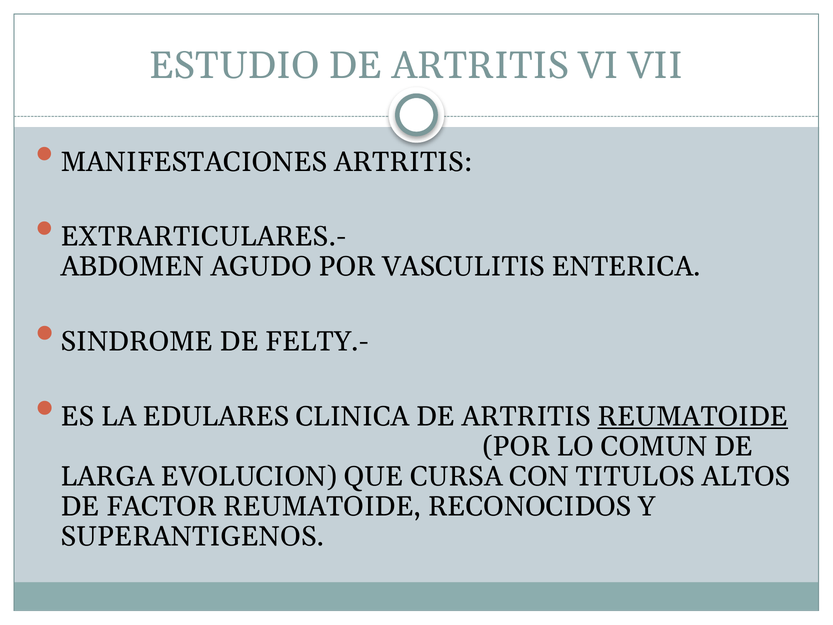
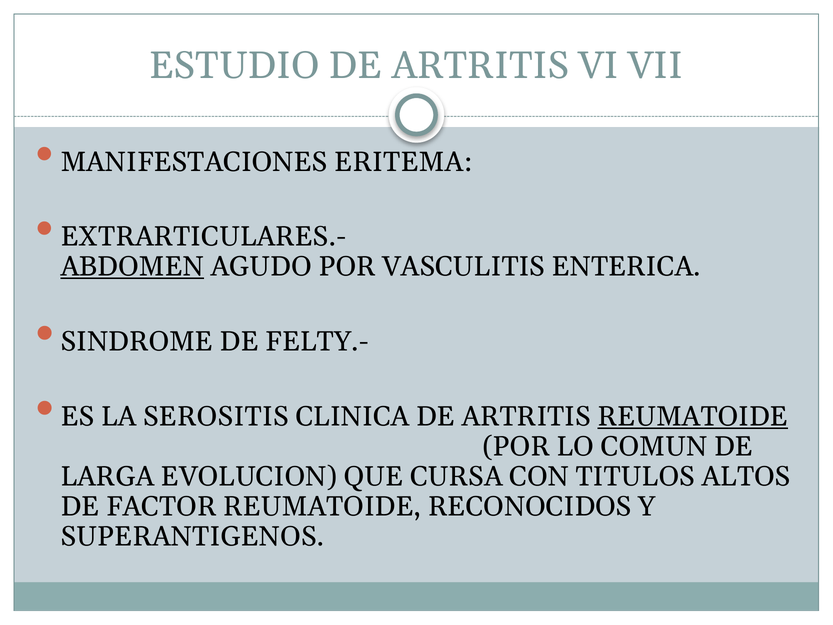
MANIFESTACIONES ARTRITIS: ARTRITIS -> ERITEMA (403, 162)
ABDOMEN underline: none -> present (132, 266)
EDULARES: EDULARES -> SEROSITIS (216, 416)
